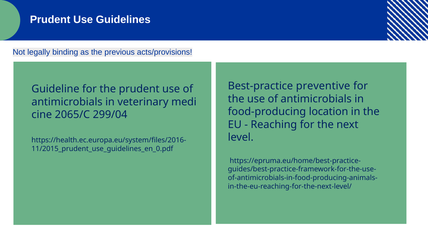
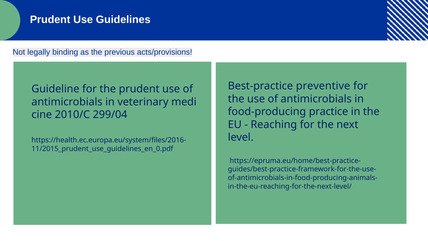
location: location -> practice (329, 112)
2065/C: 2065/C -> 2010/C (72, 115)
